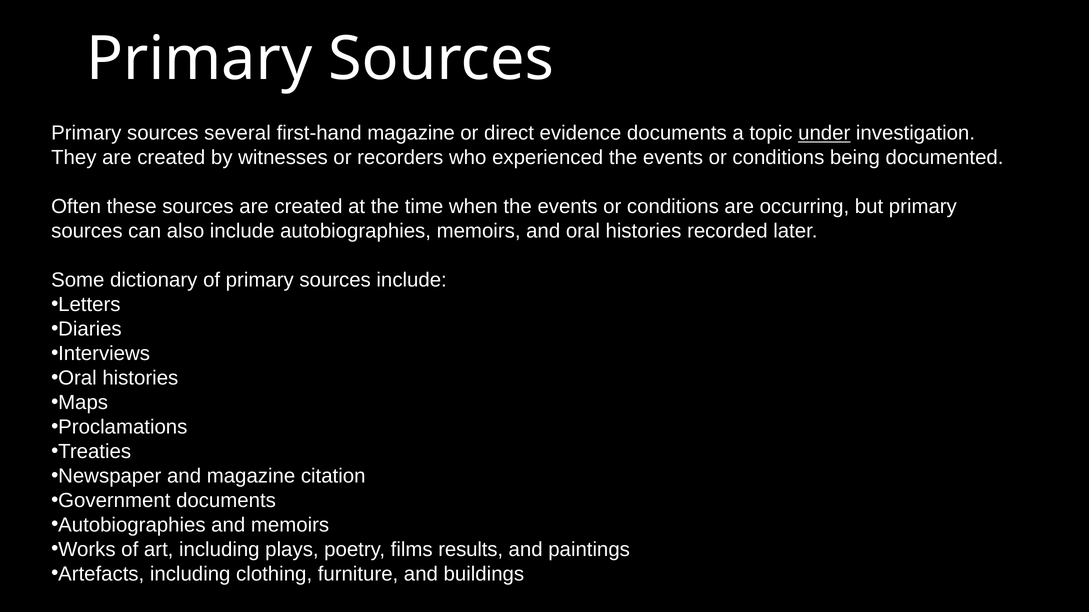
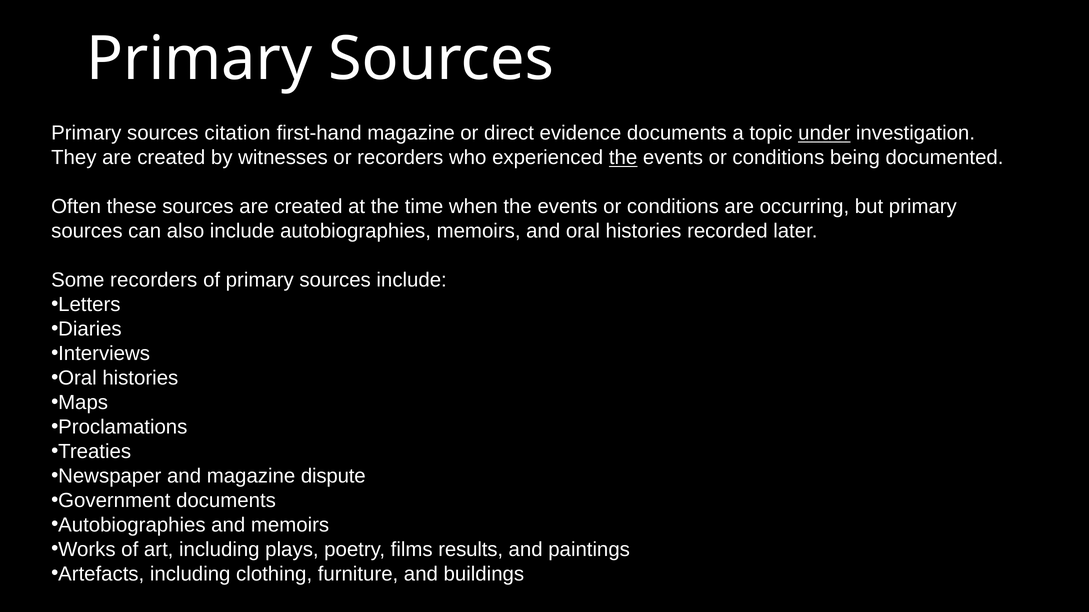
several: several -> citation (238, 133)
the underline: none -> present (623, 158)
Some dictionary: dictionary -> recorders (154, 280)
citation: citation -> dispute (333, 476)
